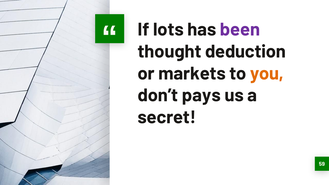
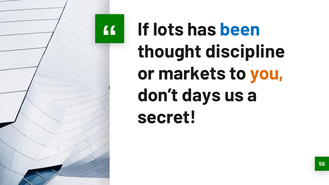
been colour: purple -> blue (240, 30)
deduction: deduction -> discipline (245, 52)
pays: pays -> days (201, 95)
